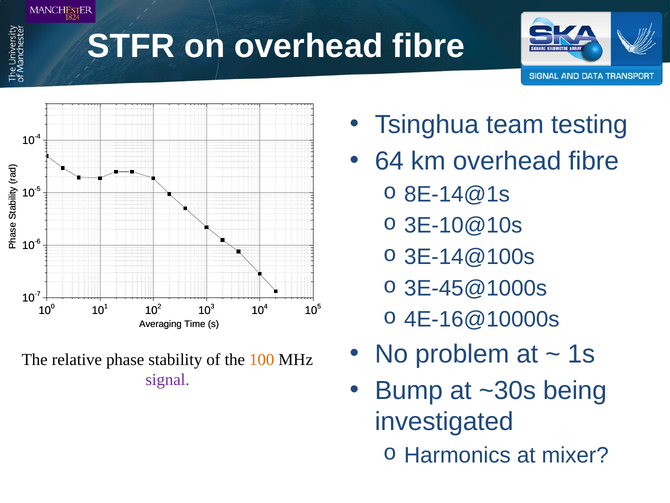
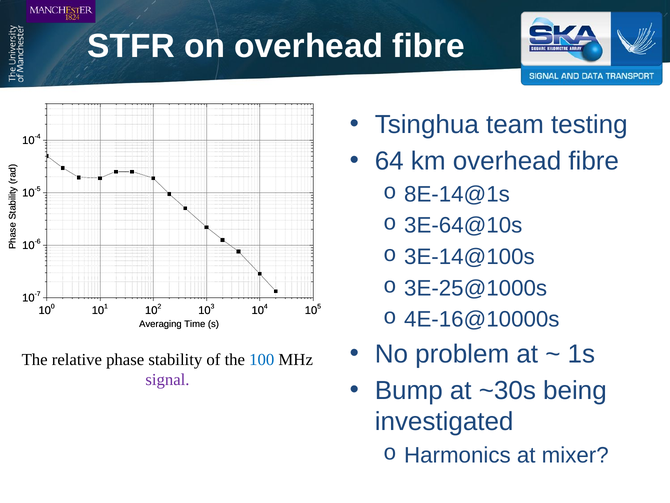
3E-10@10s: 3E-10@10s -> 3E-64@10s (463, 225)
3E-45@1000s: 3E-45@1000s -> 3E-25@1000s (476, 288)
100 colour: orange -> blue (262, 359)
